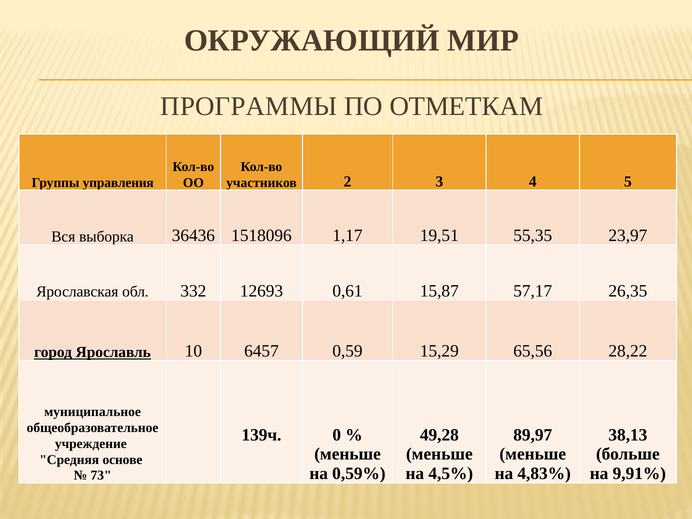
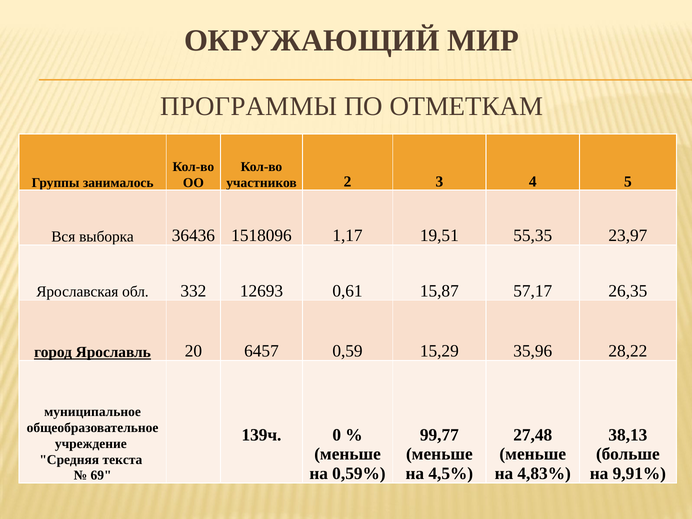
управления: управления -> занималось (118, 183)
10: 10 -> 20 (193, 351)
65,56: 65,56 -> 35,96 (533, 351)
49,28: 49,28 -> 99,77 (439, 435)
89,97: 89,97 -> 27,48 (533, 435)
основе: основе -> текста (122, 460)
73: 73 -> 69 (101, 476)
